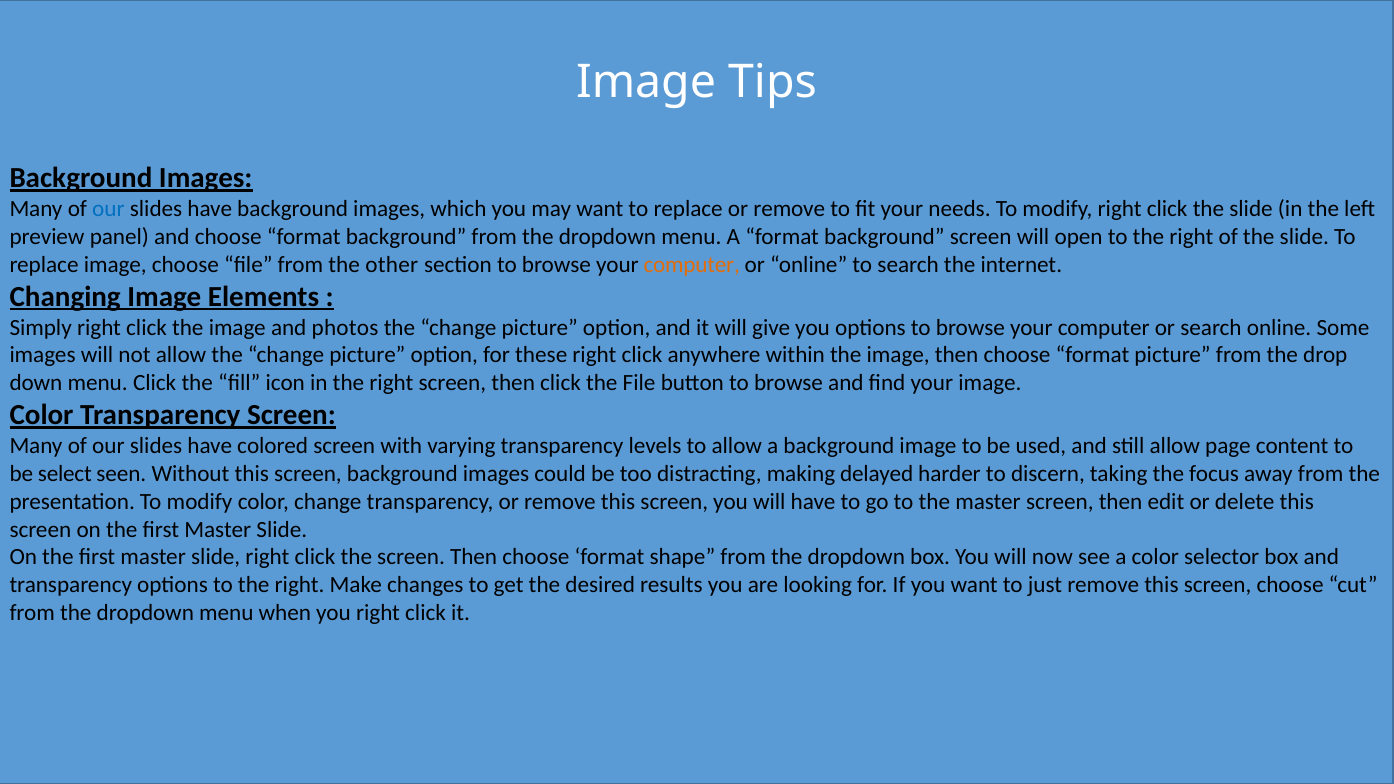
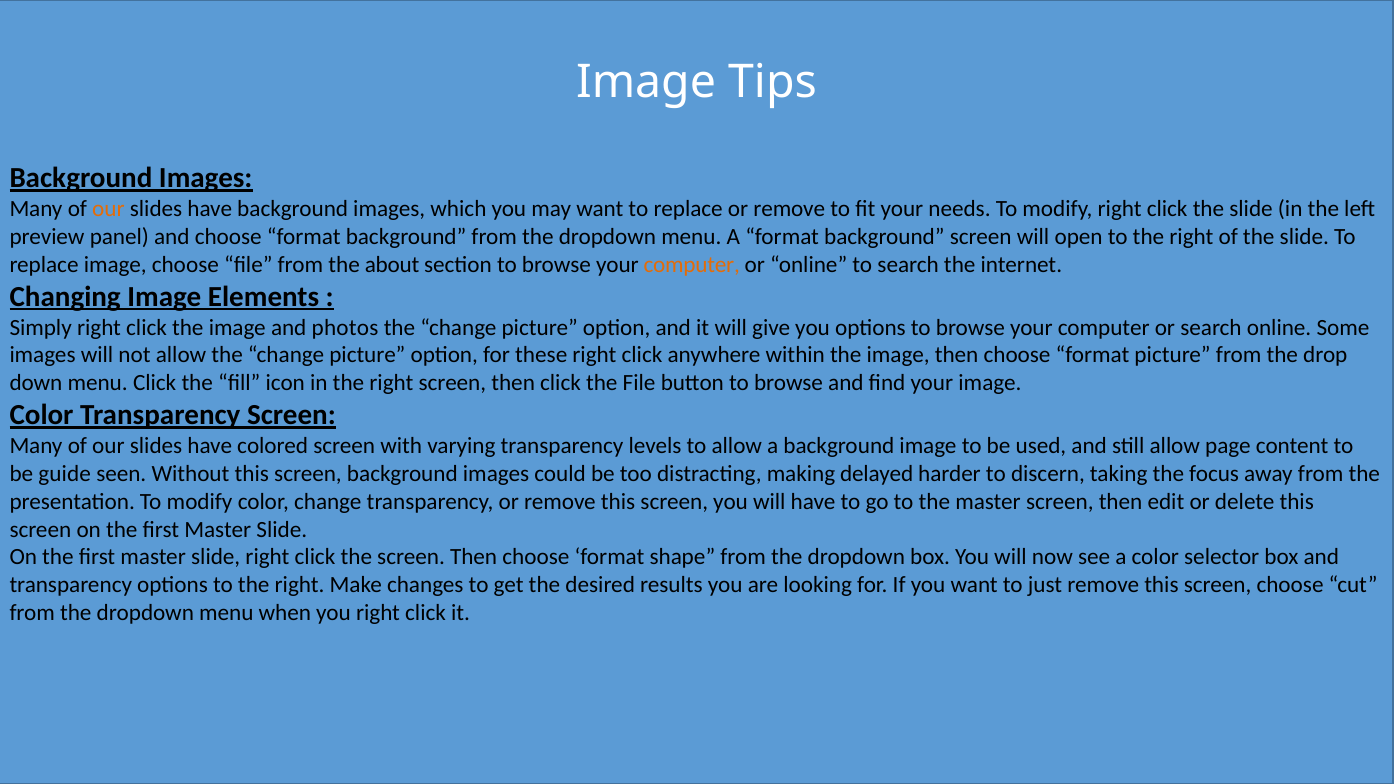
our colour: blue -> orange (108, 209)
other: other -> about (392, 265)
select: select -> guide (65, 474)
